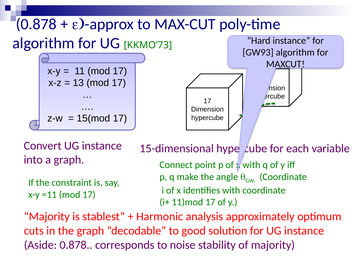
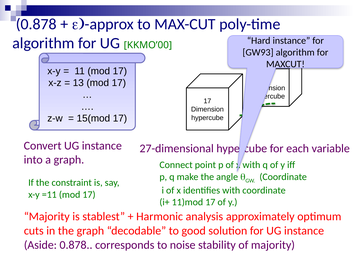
KKMO’73: KKMO’73 -> KKMO’00 (148, 45)
15-dimensional: 15-dimensional -> 27-dimensional (177, 149)
